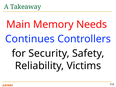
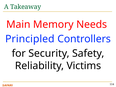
Continues: Continues -> Principled (30, 39)
